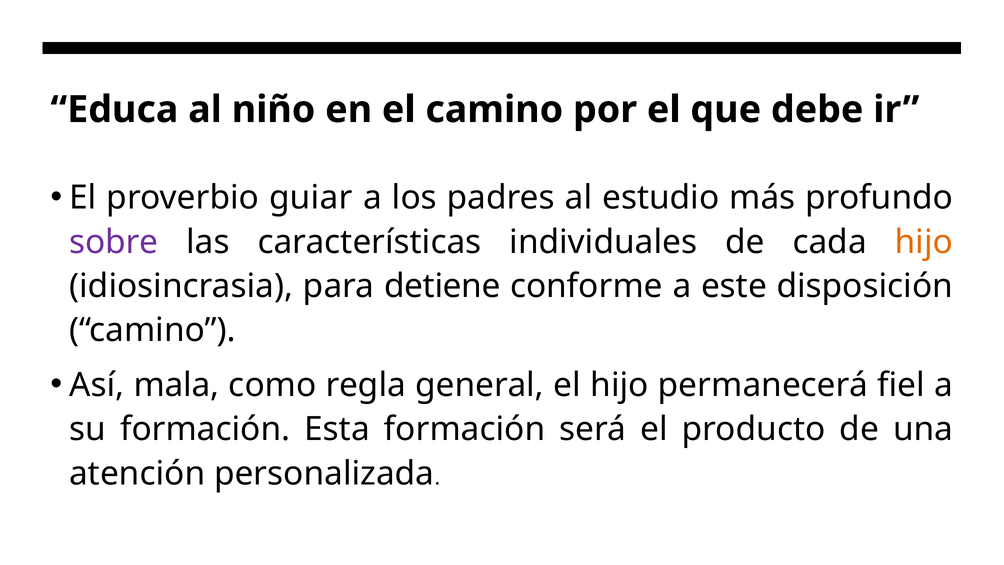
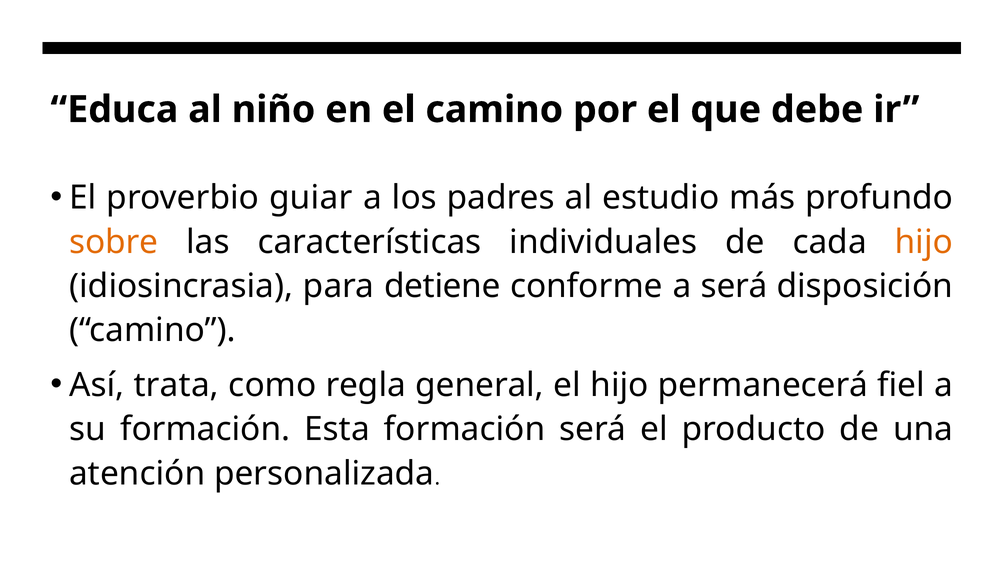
sobre colour: purple -> orange (114, 242)
a este: este -> será (734, 286)
mala: mala -> trata (176, 385)
